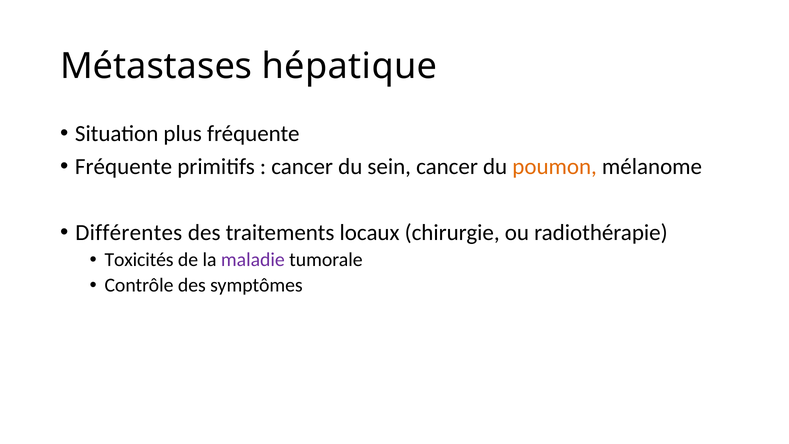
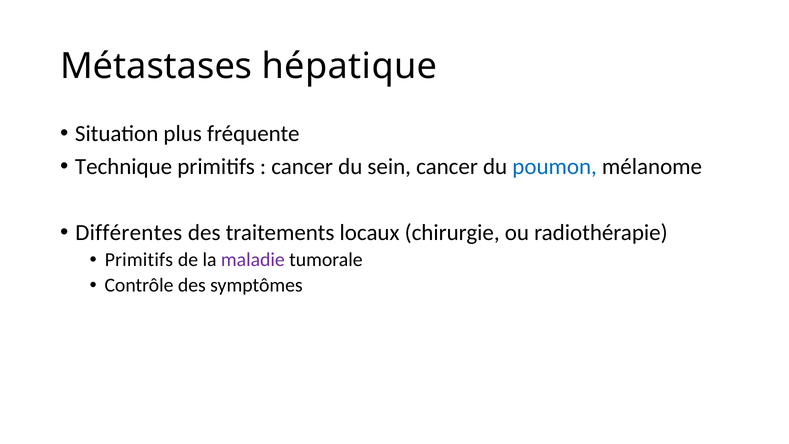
Fréquente: Fréquente -> Technique (124, 166)
poumon colour: orange -> blue (555, 166)
Toxicités: Toxicités -> Primitifs (139, 260)
